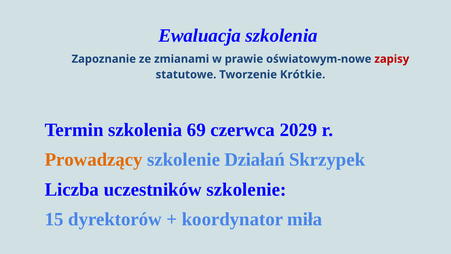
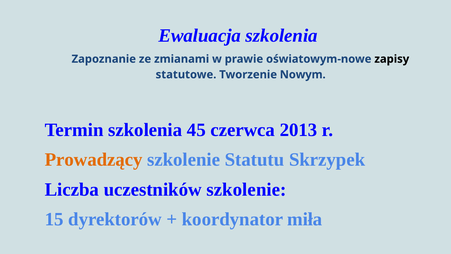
zapisy colour: red -> black (392, 59)
Krótkie: Krótkie -> Nowym (303, 74)
69: 69 -> 45 (196, 130)
2029: 2029 -> 2013 (299, 130)
Działań: Działań -> Statutu (255, 160)
